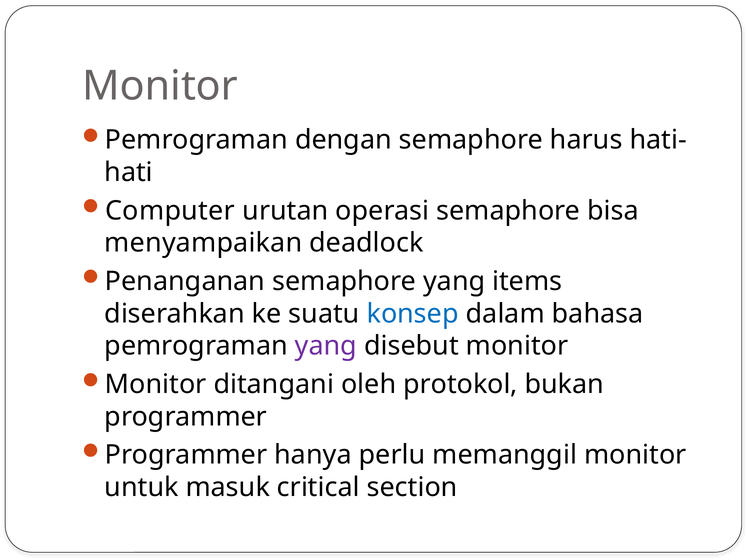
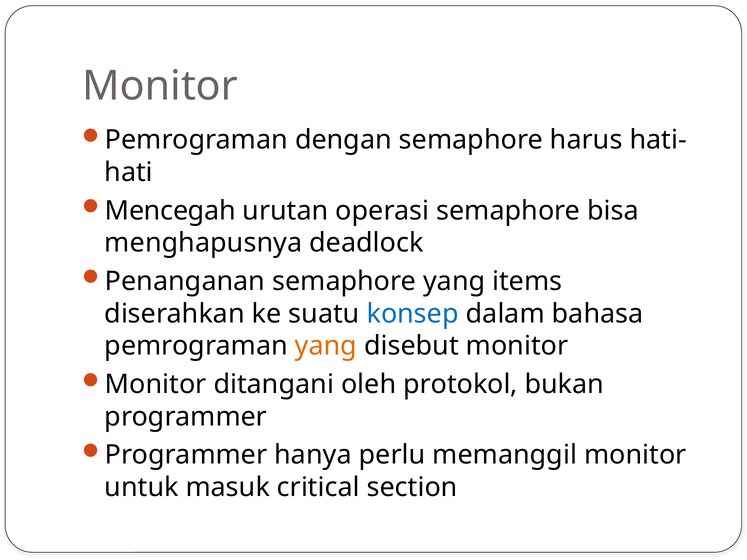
Computer: Computer -> Mencegah (170, 211)
menyampaikan: menyampaikan -> menghapusnya (203, 243)
yang colour: purple -> orange (326, 346)
